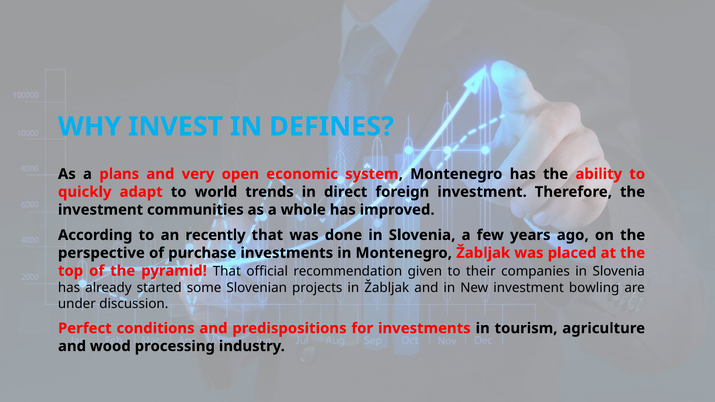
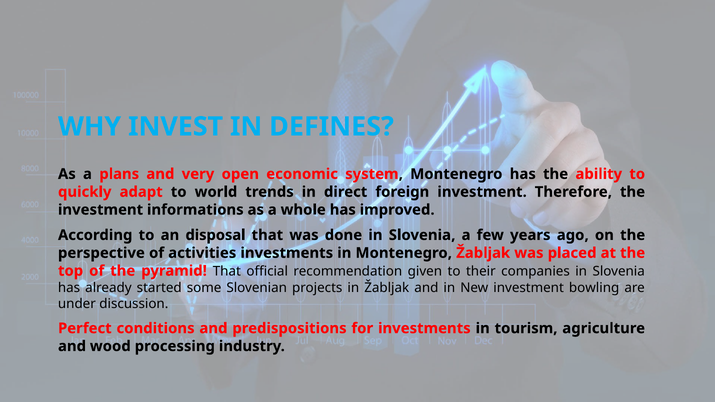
communities: communities -> informations (195, 210)
recently: recently -> disposal (216, 235)
purchase: purchase -> activities (202, 253)
